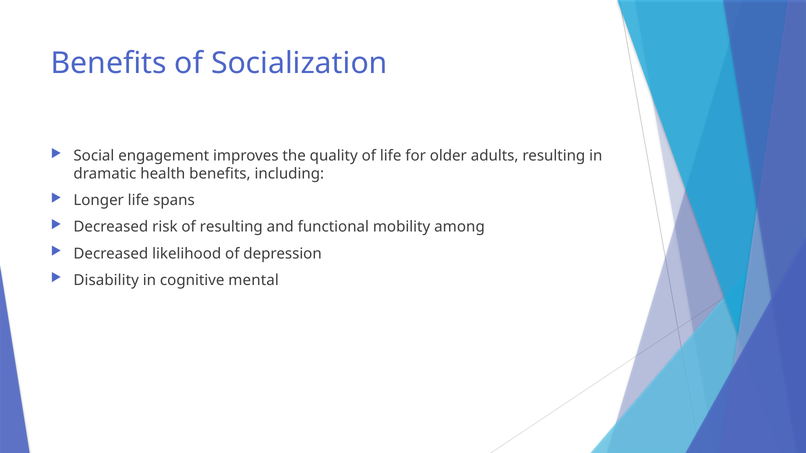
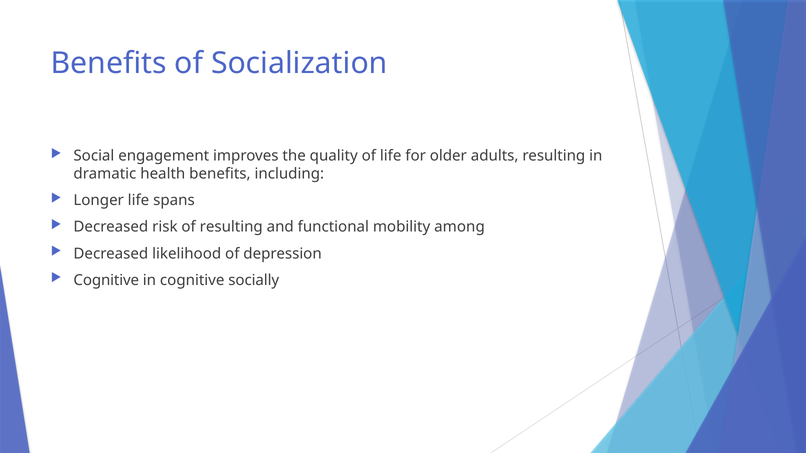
Disability: Disability -> Cognitive (106, 280)
mental: mental -> socially (254, 280)
